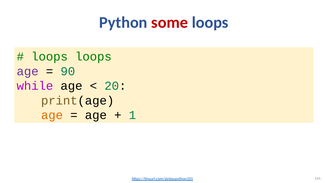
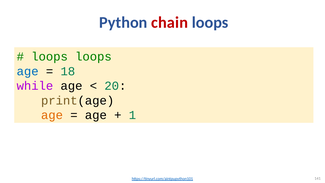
some: some -> chain (170, 22)
age colour: purple -> blue (28, 71)
90: 90 -> 18 (68, 71)
